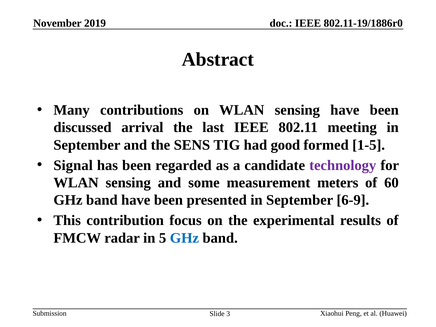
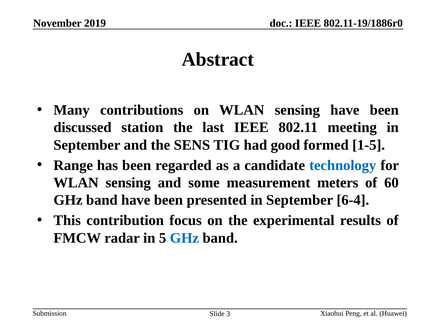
arrival: arrival -> station (142, 127)
Signal: Signal -> Range (73, 165)
technology colour: purple -> blue (343, 165)
6-9: 6-9 -> 6-4 (353, 200)
